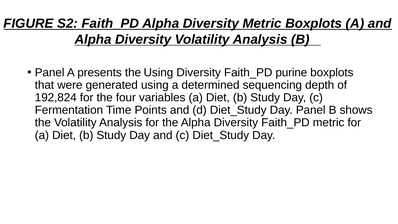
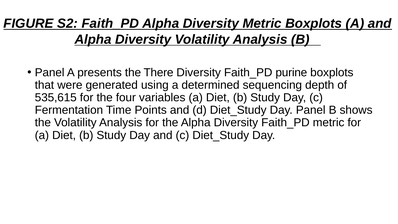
the Using: Using -> There (158, 72)
192,824: 192,824 -> 535,615 (56, 98)
